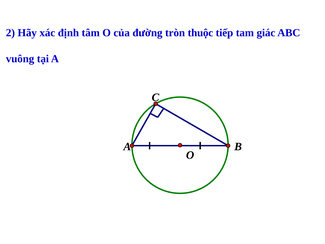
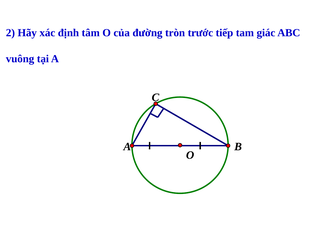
thuộc: thuộc -> trước (200, 33)
